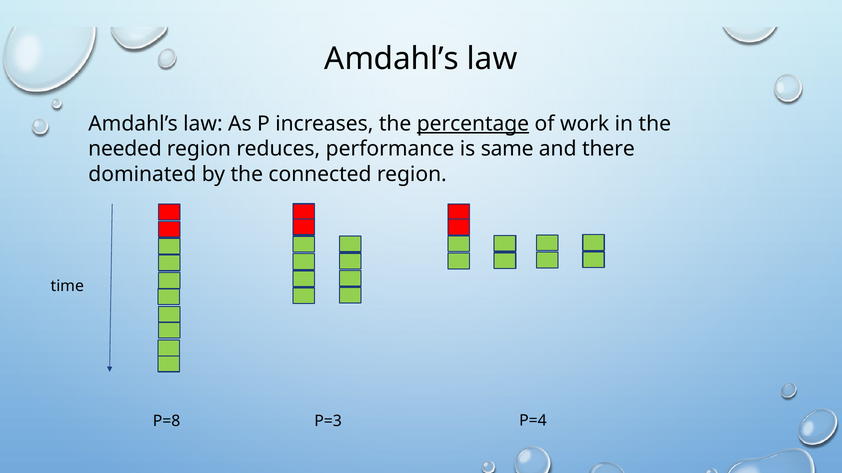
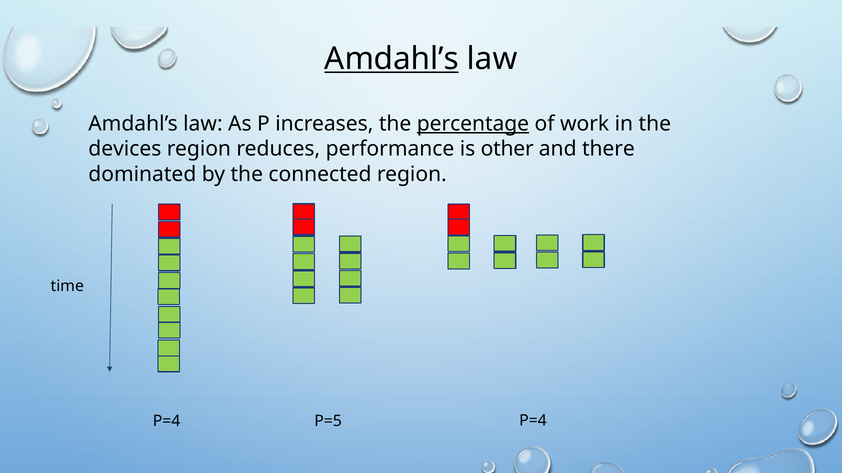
Amdahl’s underline: none -> present (392, 59)
needed: needed -> devices (125, 149)
same: same -> other (507, 149)
P=8: P=8 -> P=4 (167, 421)
P=3: P=3 -> P=5 (328, 421)
